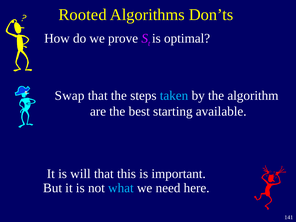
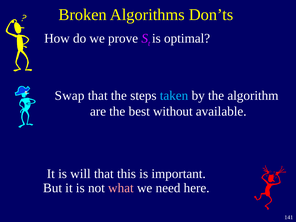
Rooted: Rooted -> Broken (83, 15)
starting: starting -> without (173, 111)
what colour: light blue -> pink (121, 188)
